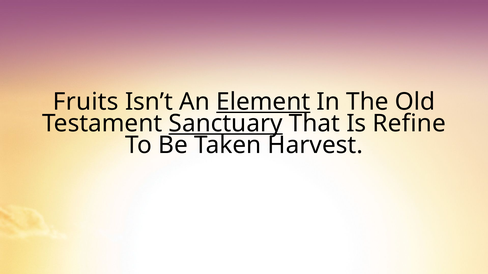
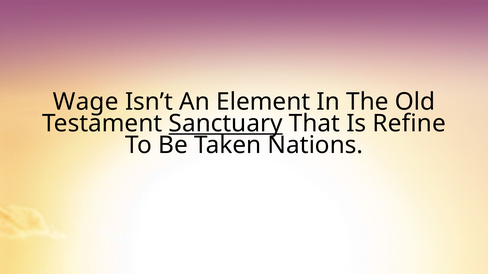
Fruits: Fruits -> Wage (86, 102)
Element underline: present -> none (263, 102)
Harvest: Harvest -> Nations (315, 145)
